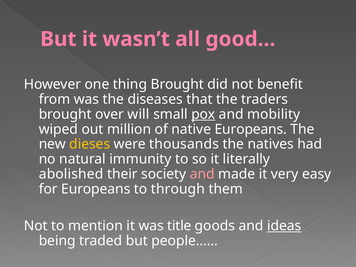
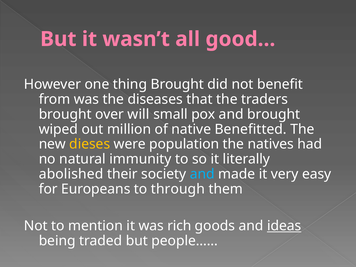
pox underline: present -> none (203, 114)
and mobility: mobility -> brought (274, 114)
native Europeans: Europeans -> Benefitted (251, 129)
thousands: thousands -> population (184, 144)
and colour: pink -> light blue (202, 174)
title: title -> rich (179, 226)
